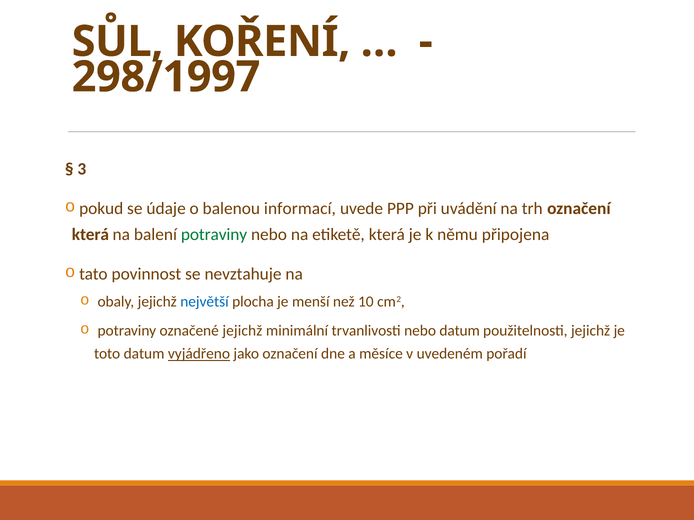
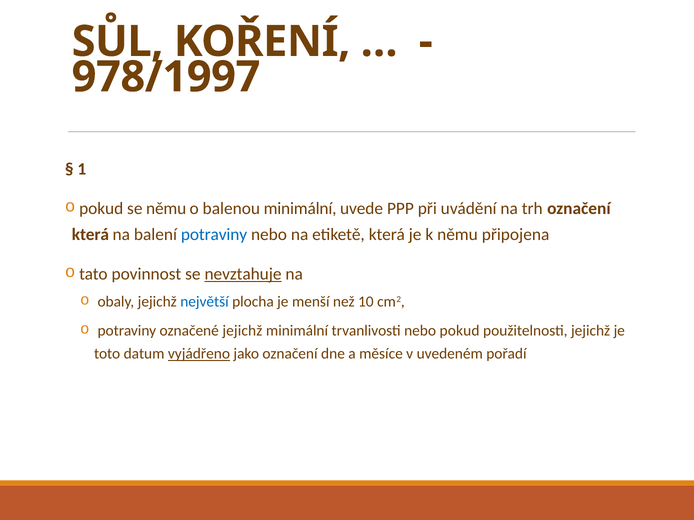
298/1997: 298/1997 -> 978/1997 (166, 77)
3: 3 -> 1 (82, 169)
se údaje: údaje -> němu (166, 209)
balenou informací: informací -> minimální (300, 209)
potraviny colour: green -> blue (214, 235)
nevztahuje underline: none -> present (243, 274)
nebo datum: datum -> pokud (460, 331)
